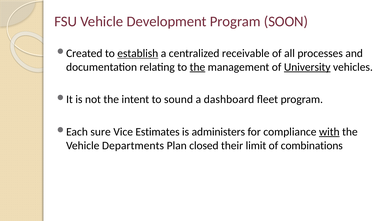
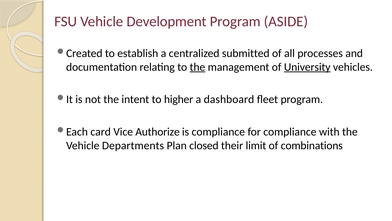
SOON: SOON -> ASIDE (286, 21)
establish underline: present -> none (138, 53)
receivable: receivable -> submitted (246, 53)
sound: sound -> higher (179, 99)
sure: sure -> card (101, 131)
Estimates: Estimates -> Authorize (158, 131)
is administers: administers -> compliance (218, 131)
with underline: present -> none (329, 131)
